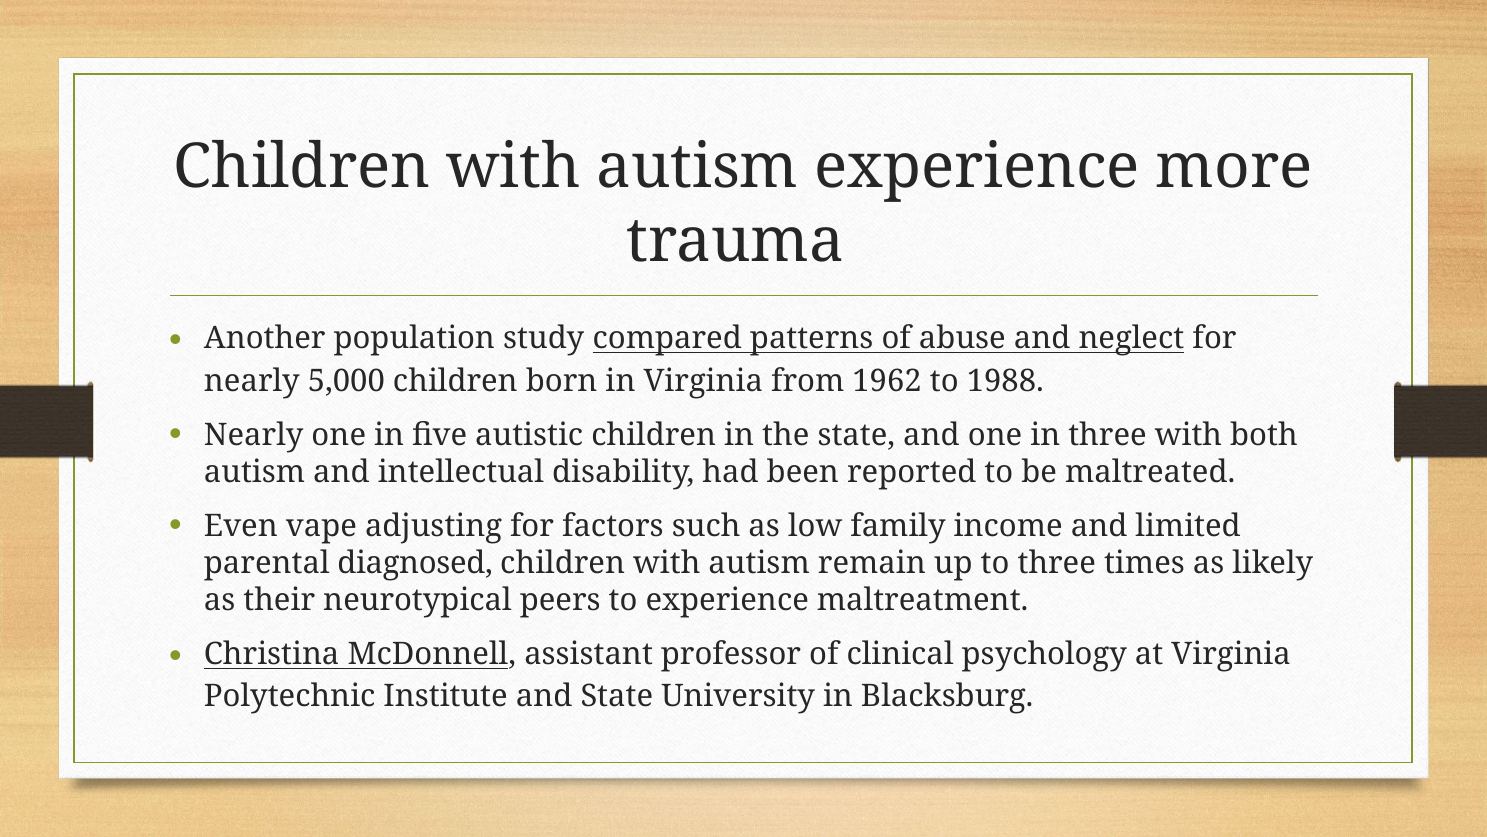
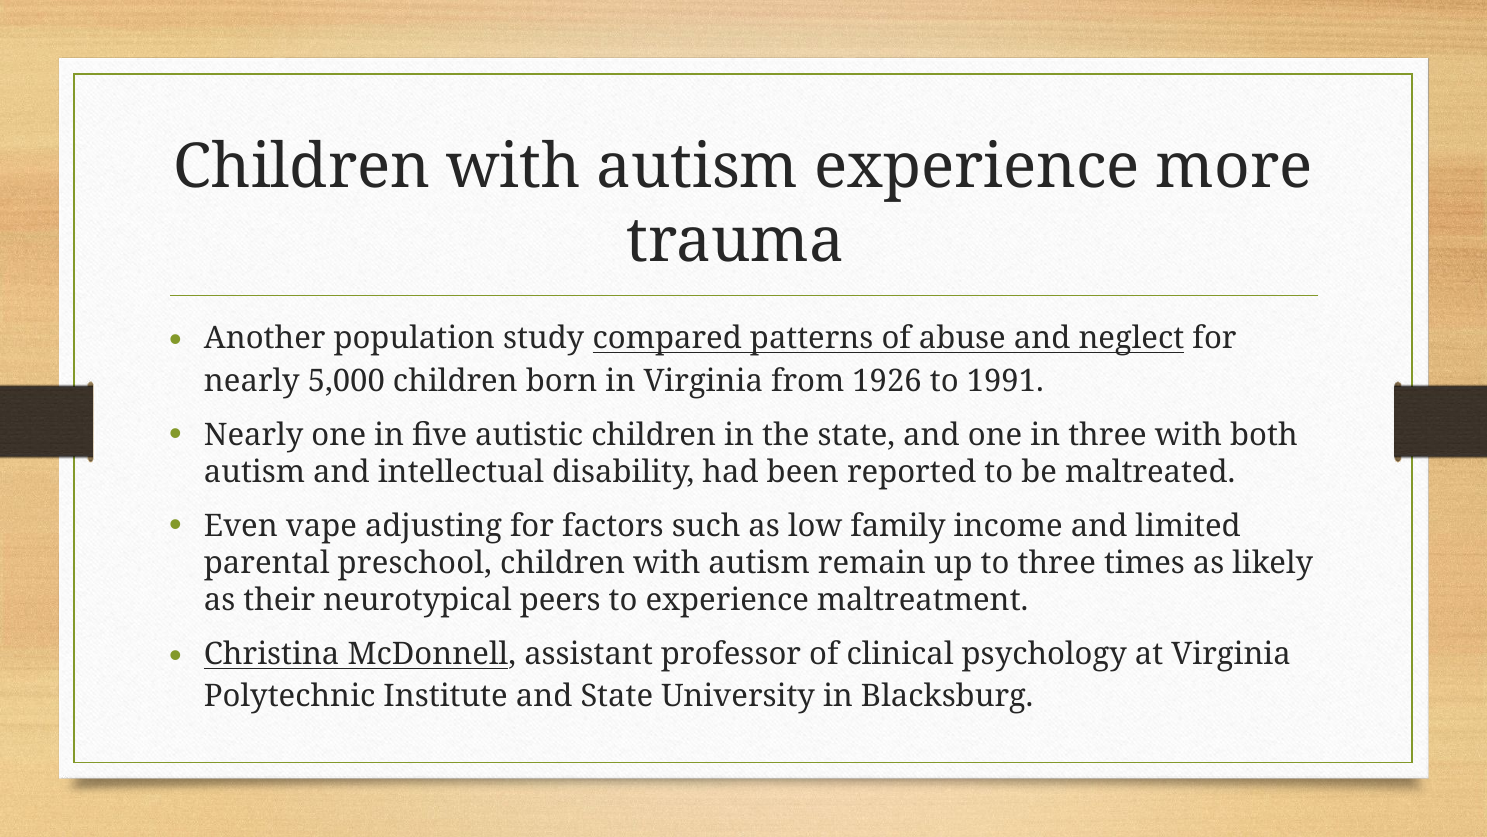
1962: 1962 -> 1926 (887, 381)
1988: 1988 -> 1991 (1005, 381)
diagnosed: diagnosed -> preschool (415, 563)
